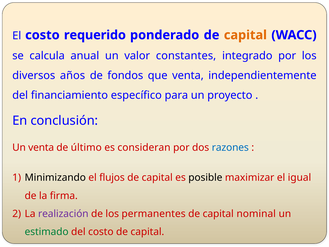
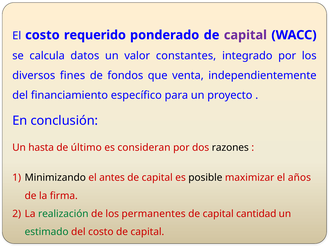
capital colour: orange -> purple (245, 35)
anual: anual -> datos (85, 56)
años: años -> fines (73, 75)
Un venta: venta -> hasta (41, 147)
razones colour: blue -> black (230, 147)
flujos: flujos -> antes (112, 177)
igual: igual -> años (299, 177)
realización colour: purple -> green (63, 214)
nominal: nominal -> cantidad (256, 214)
